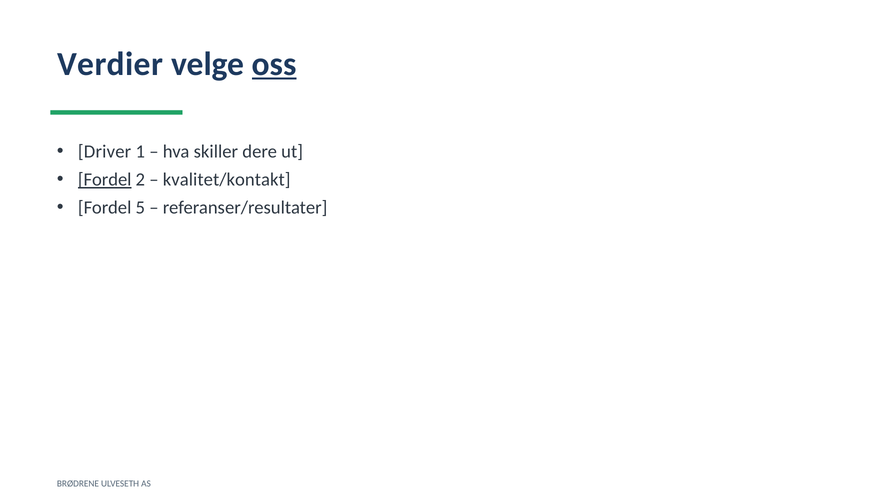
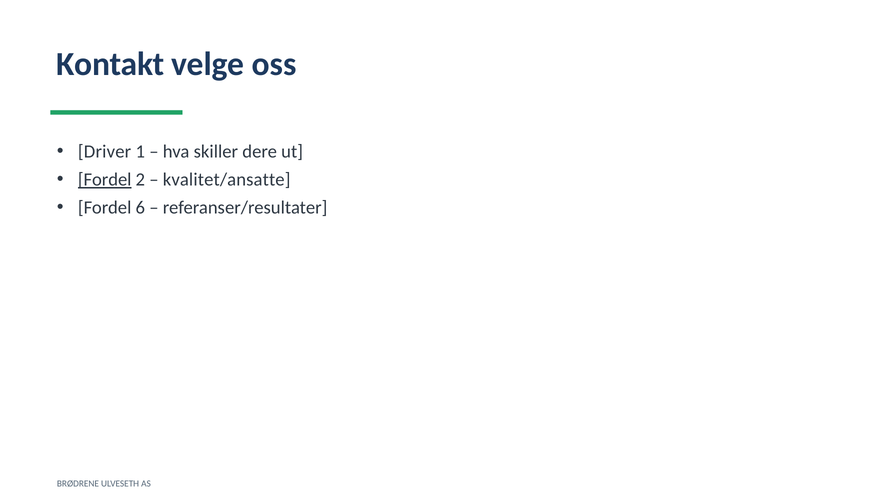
Verdier: Verdier -> Kontakt (110, 64)
oss underline: present -> none (274, 64)
kvalitet/kontakt: kvalitet/kontakt -> kvalitet/ansatte (227, 180)
5: 5 -> 6 (140, 208)
